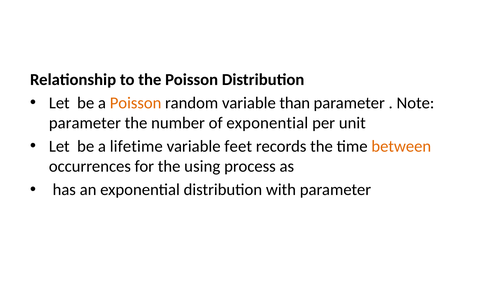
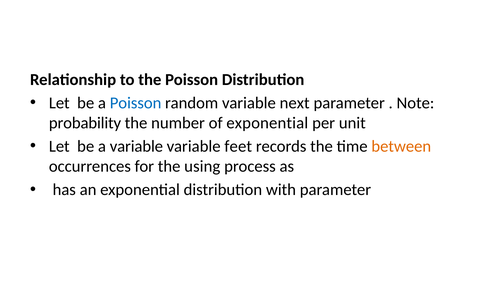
Poisson colour: orange -> blue (136, 103)
than: than -> next (295, 103)
parameter: parameter -> probability (85, 123)
a lifetime: lifetime -> variable (136, 146)
